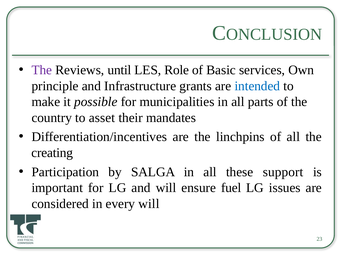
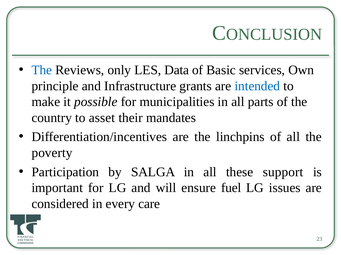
The colour: purple -> blue (42, 70)
until: until -> only (119, 70)
Role: Role -> Data (177, 70)
creating: creating -> poverty (52, 153)
every will: will -> care (149, 204)
